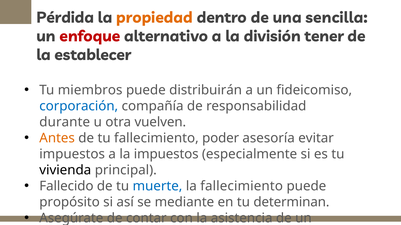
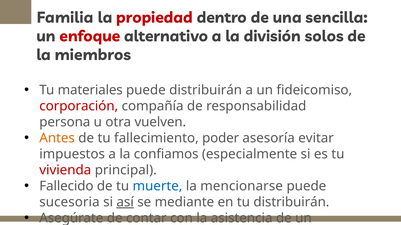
Pérdida: Pérdida -> Familia (65, 18)
propiedad colour: orange -> red (155, 18)
tener: tener -> solos (324, 36)
establecer: establecer -> miembros (93, 55)
miembros: miembros -> materiales (90, 90)
corporación colour: blue -> red (79, 106)
durante: durante -> persona (65, 122)
la impuestos: impuestos -> confiamos (166, 154)
vivienda colour: black -> red (65, 171)
la fallecimiento: fallecimiento -> mencionarse (242, 187)
propósito: propósito -> sucesoria (69, 203)
así underline: none -> present (125, 203)
tu determinan: determinan -> distribuirán (291, 203)
